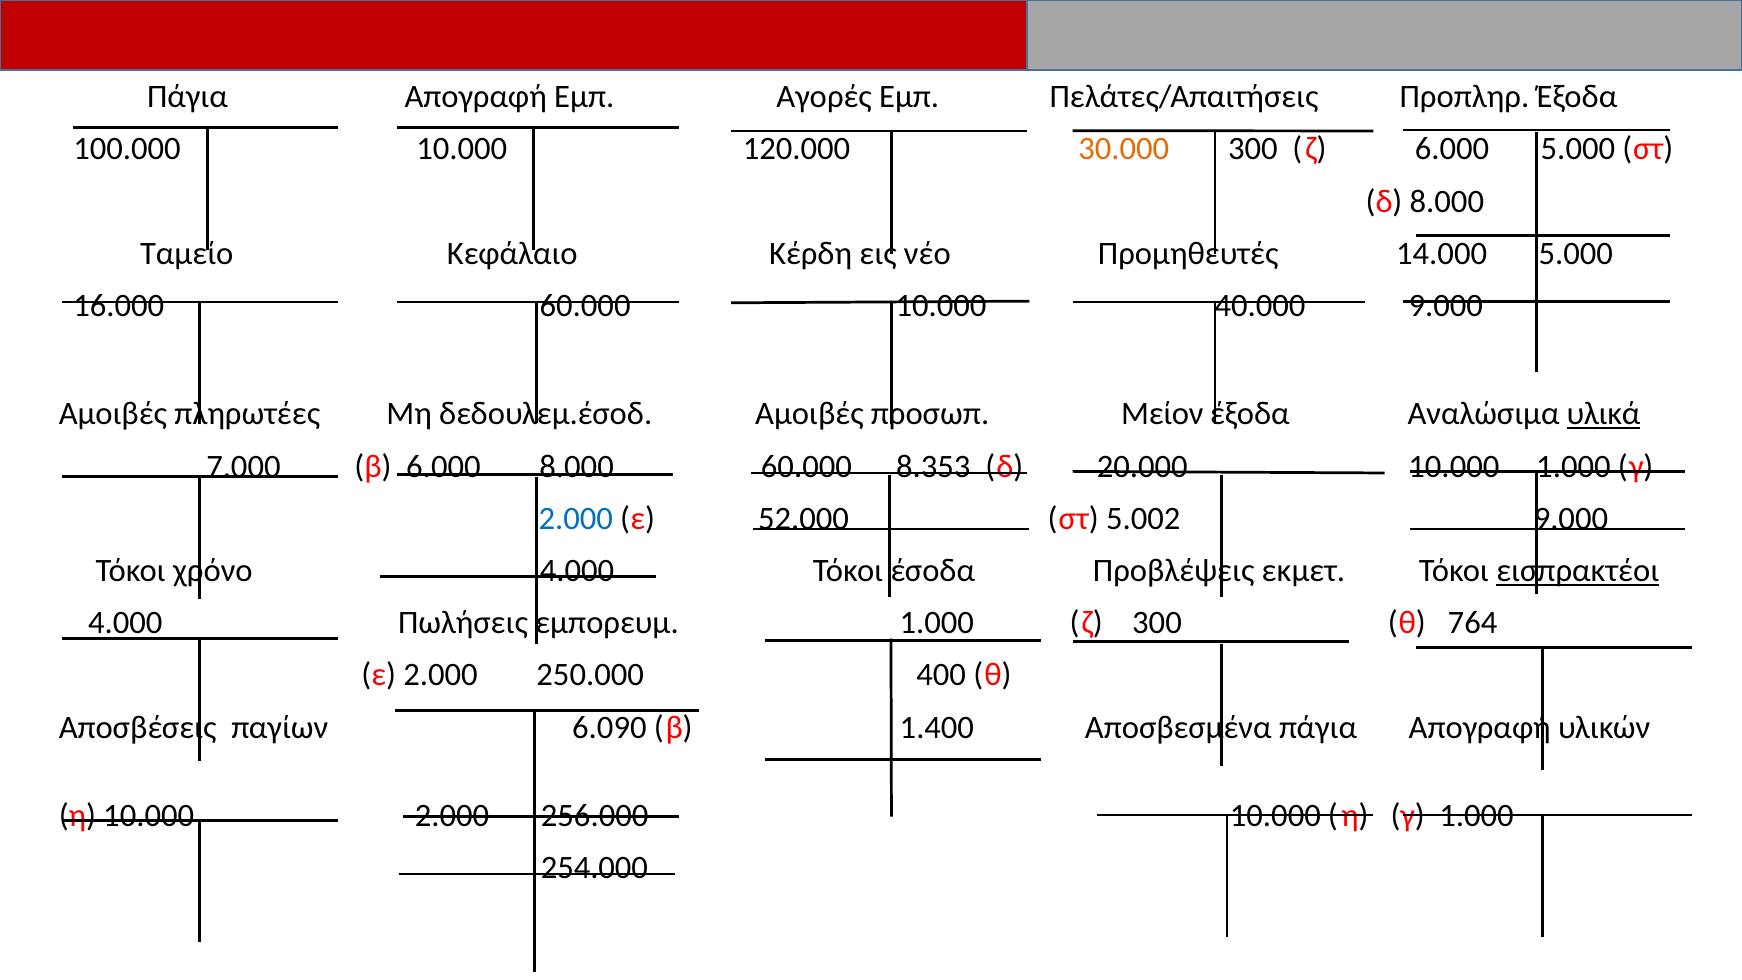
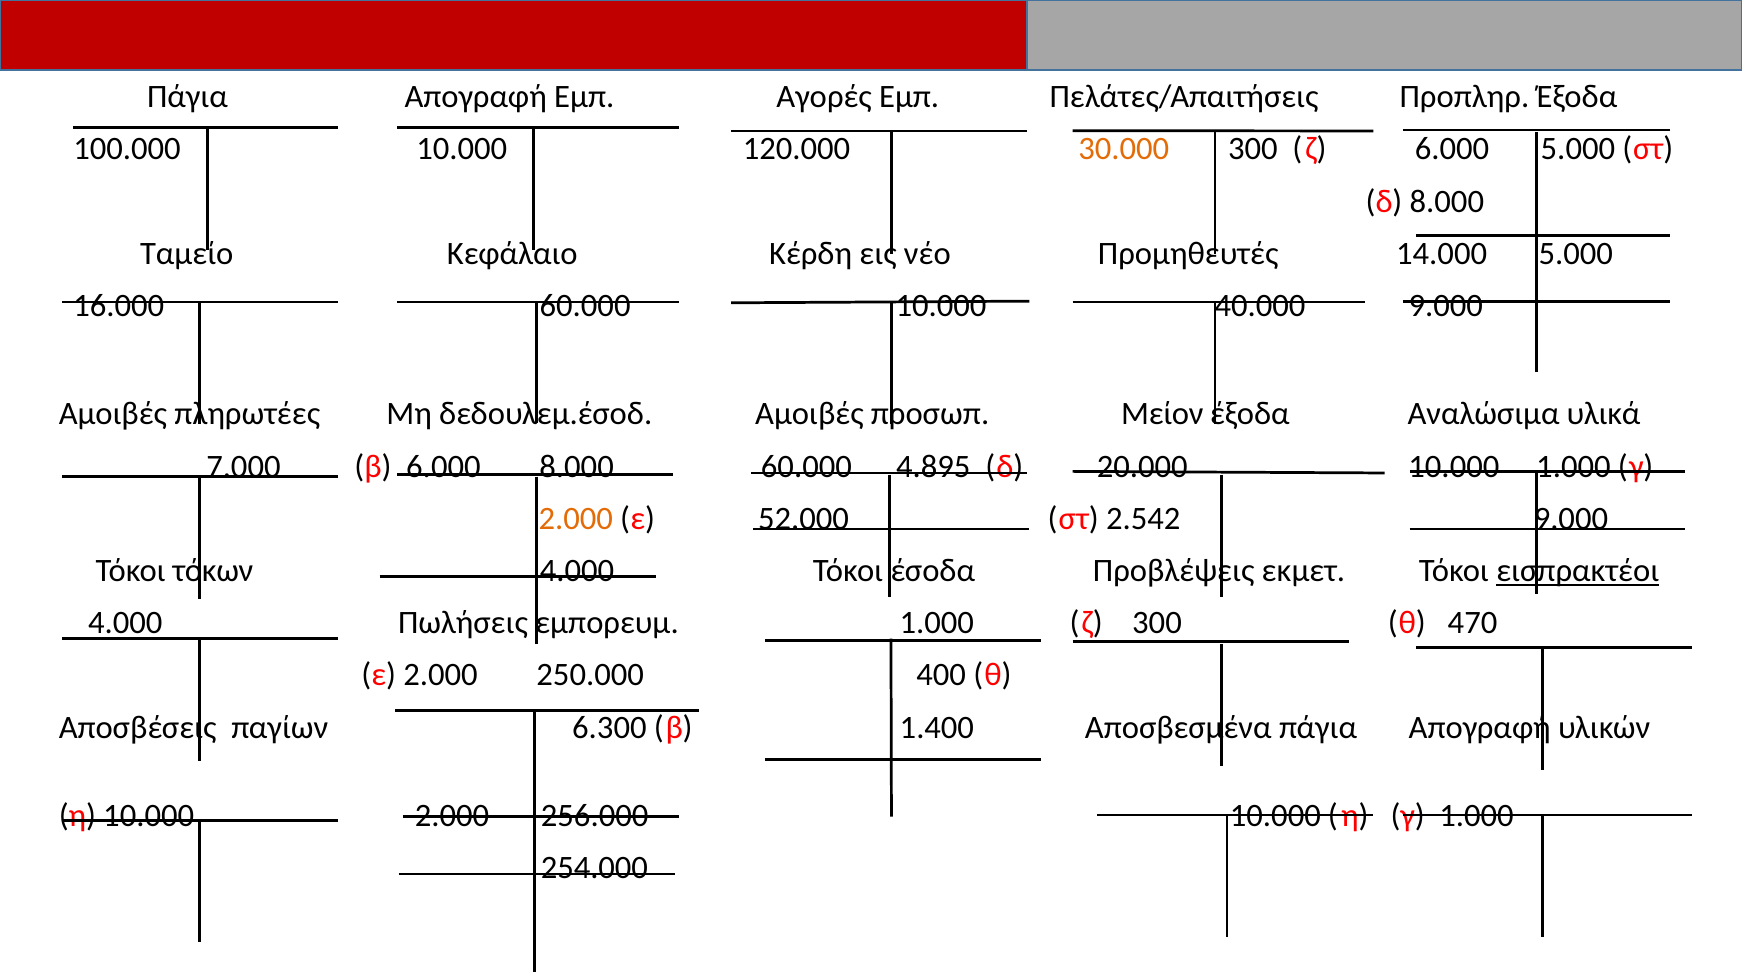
υλικά underline: present -> none (1603, 414)
8.353: 8.353 -> 4.895 (933, 466)
2.000 colour: blue -> orange (576, 518)
5.002: 5.002 -> 2.542 (1143, 518)
χρόνο: χρόνο -> τόκων (213, 571)
764: 764 -> 470 (1473, 623)
6.090: 6.090 -> 6.300 (609, 727)
